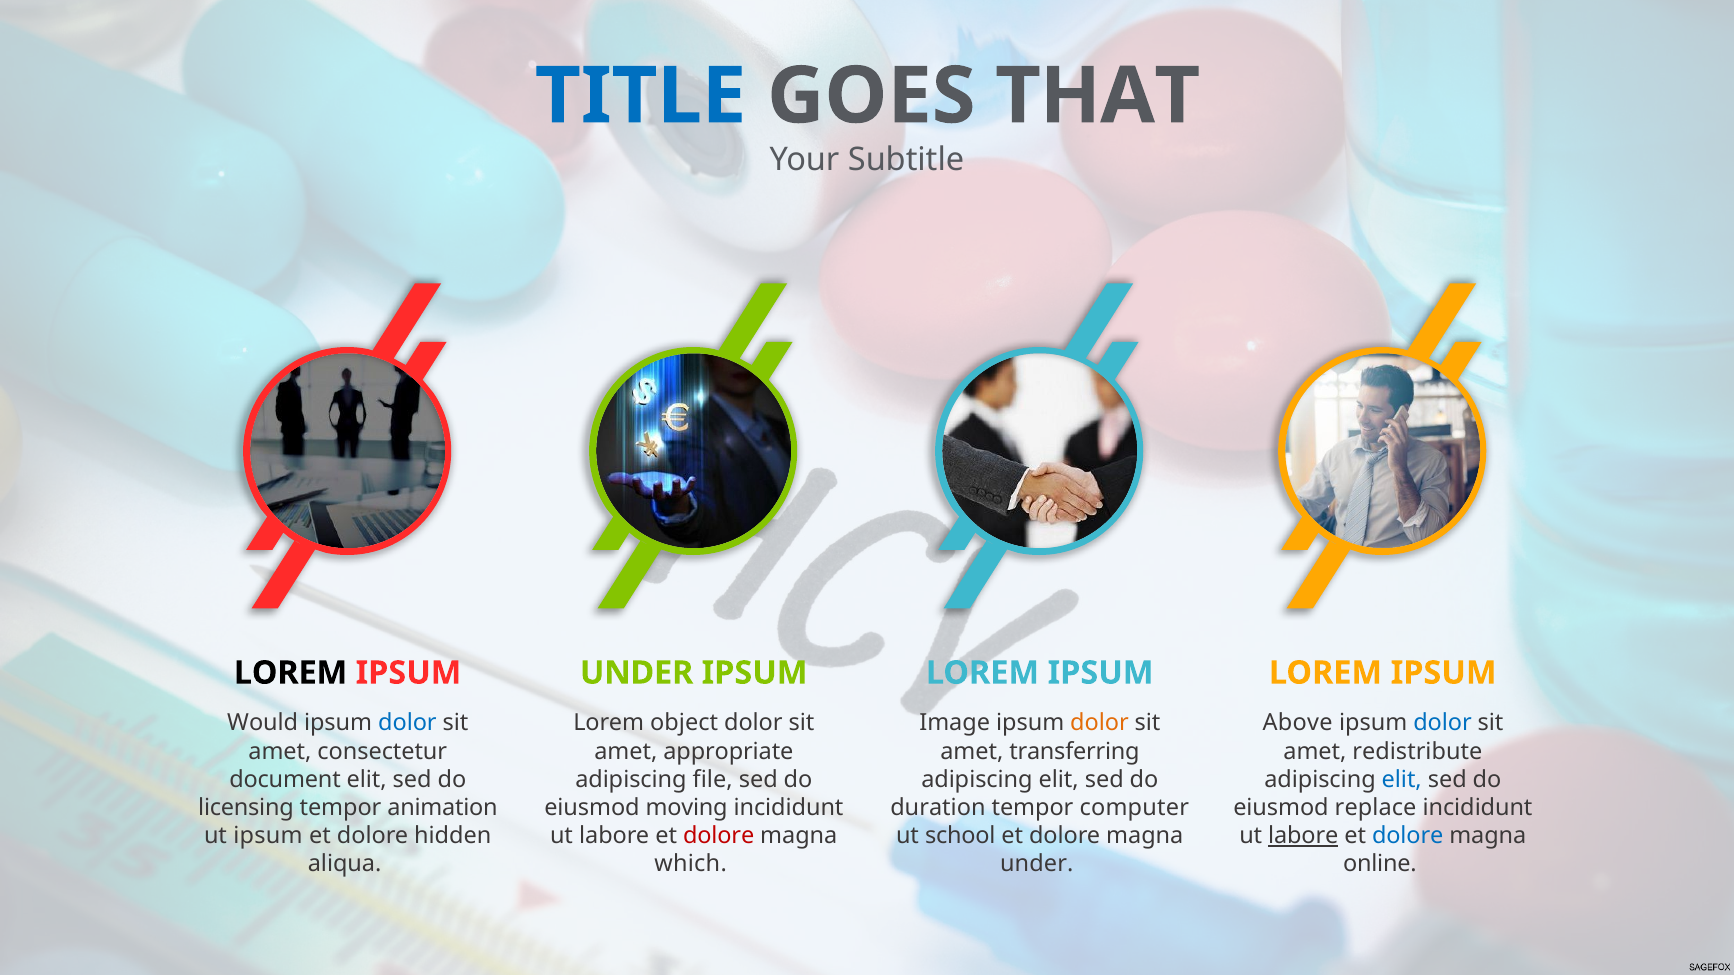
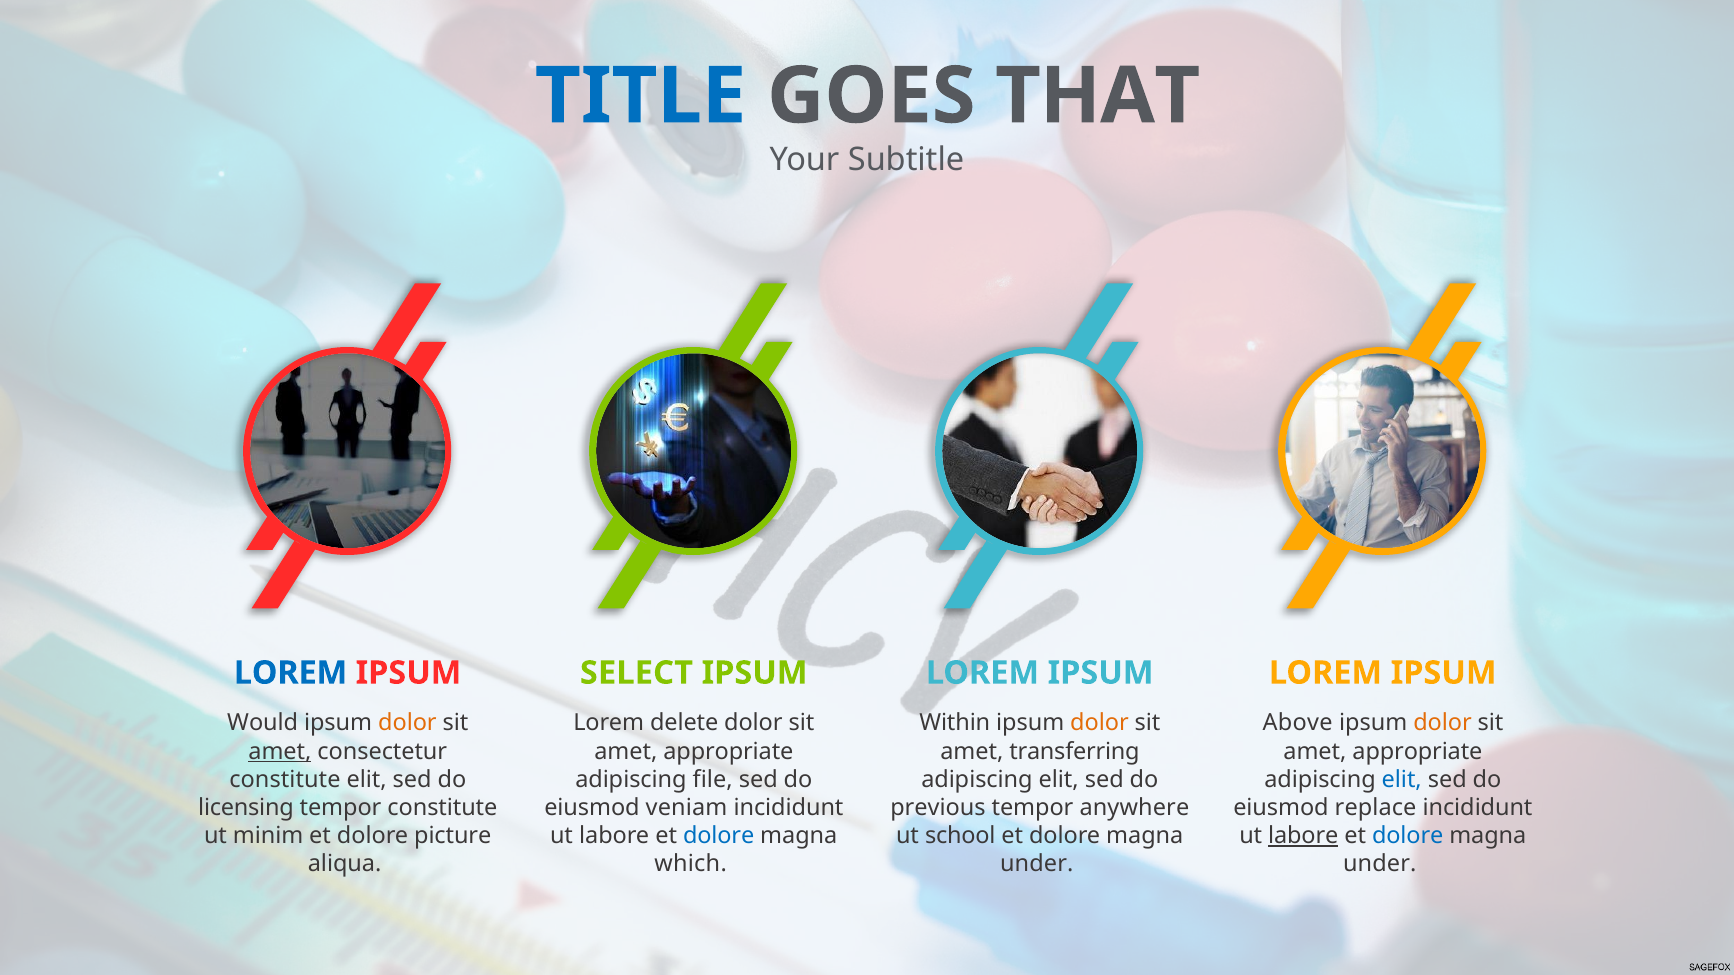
LOREM colour: black -> blue (291, 673)
UNDER: UNDER -> SELECT (636, 673)
dolor colour: blue -> orange (407, 723)
object: object -> delete (684, 723)
Image: Image -> Within (955, 723)
dolor colour: blue -> orange (1443, 723)
amet underline: none -> present (280, 752)
redistribute: redistribute -> appropriate (1417, 752)
document: document -> constitute (285, 780)
tempor animation: animation -> constitute (442, 808)
moving: moving -> veniam (686, 808)
duration: duration -> previous (938, 808)
computer: computer -> anywhere (1134, 808)
ut ipsum: ipsum -> minim (268, 836)
hidden: hidden -> picture (453, 836)
dolore colour: red -> blue (719, 836)
online: online -> under (1380, 864)
